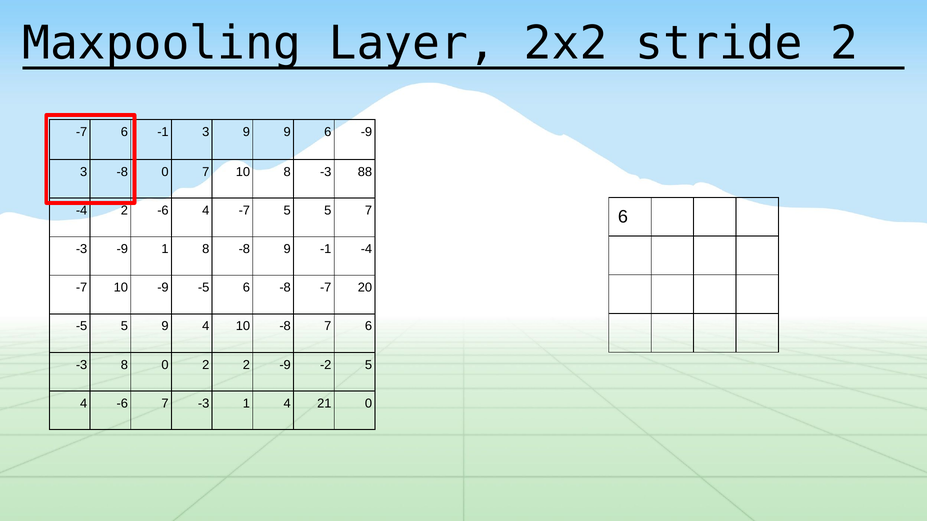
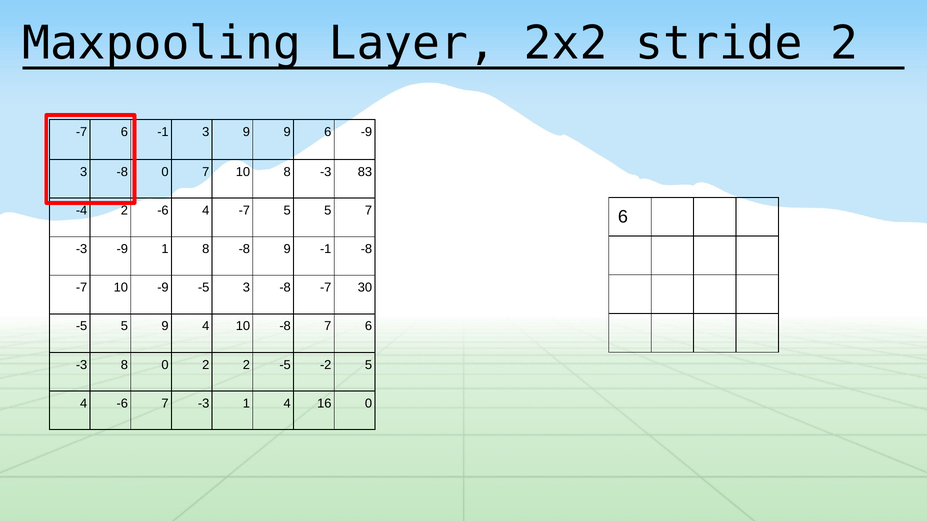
88: 88 -> 83 (365, 172)
-1 -4: -4 -> -8 (366, 249)
-5 6: 6 -> 3 (246, 288)
20: 20 -> 30 (365, 288)
2 -9: -9 -> -5 (285, 365)
21: 21 -> 16 (324, 404)
